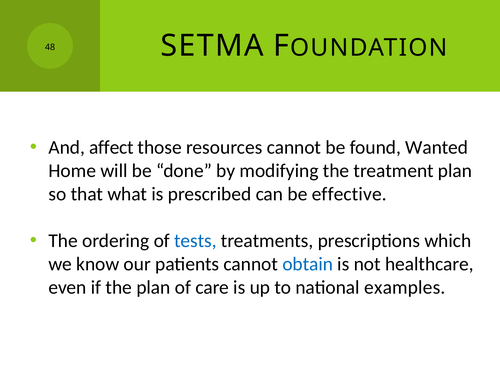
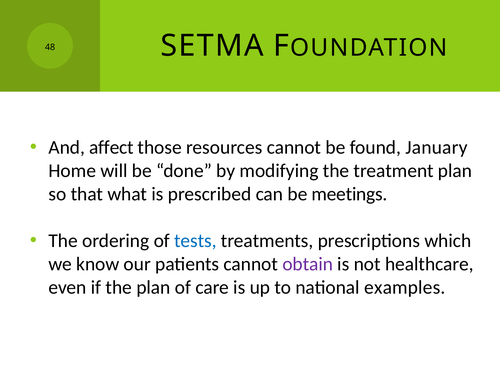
Wanted: Wanted -> January (437, 147)
effective: effective -> meetings (350, 194)
obtain colour: blue -> purple (308, 264)
